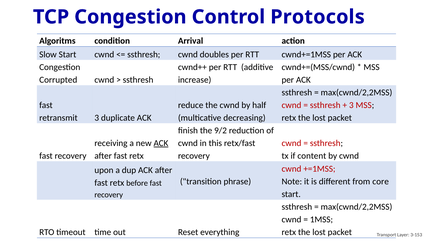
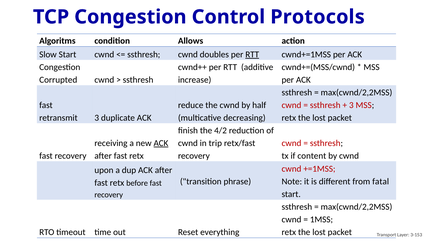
Arrival: Arrival -> Allows (191, 41)
RTT underline: none -> present (252, 55)
9/2: 9/2 -> 4/2 (221, 131)
this: this -> trip (215, 143)
core: core -> fatal (381, 182)
